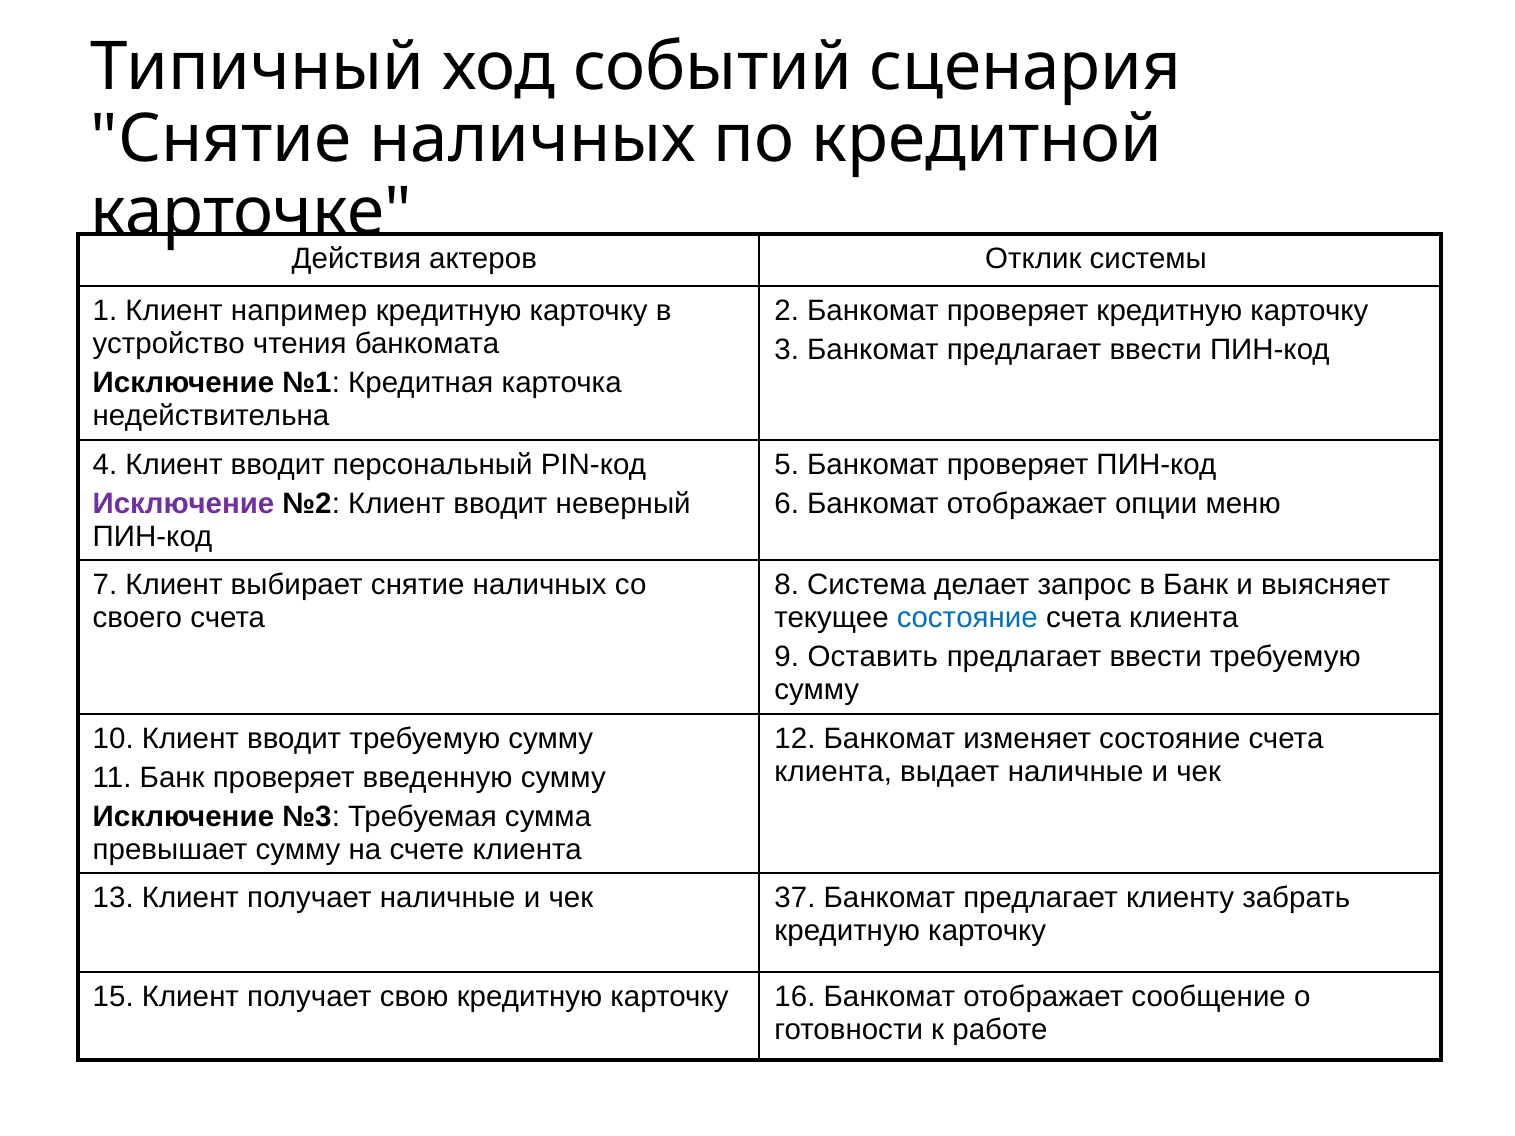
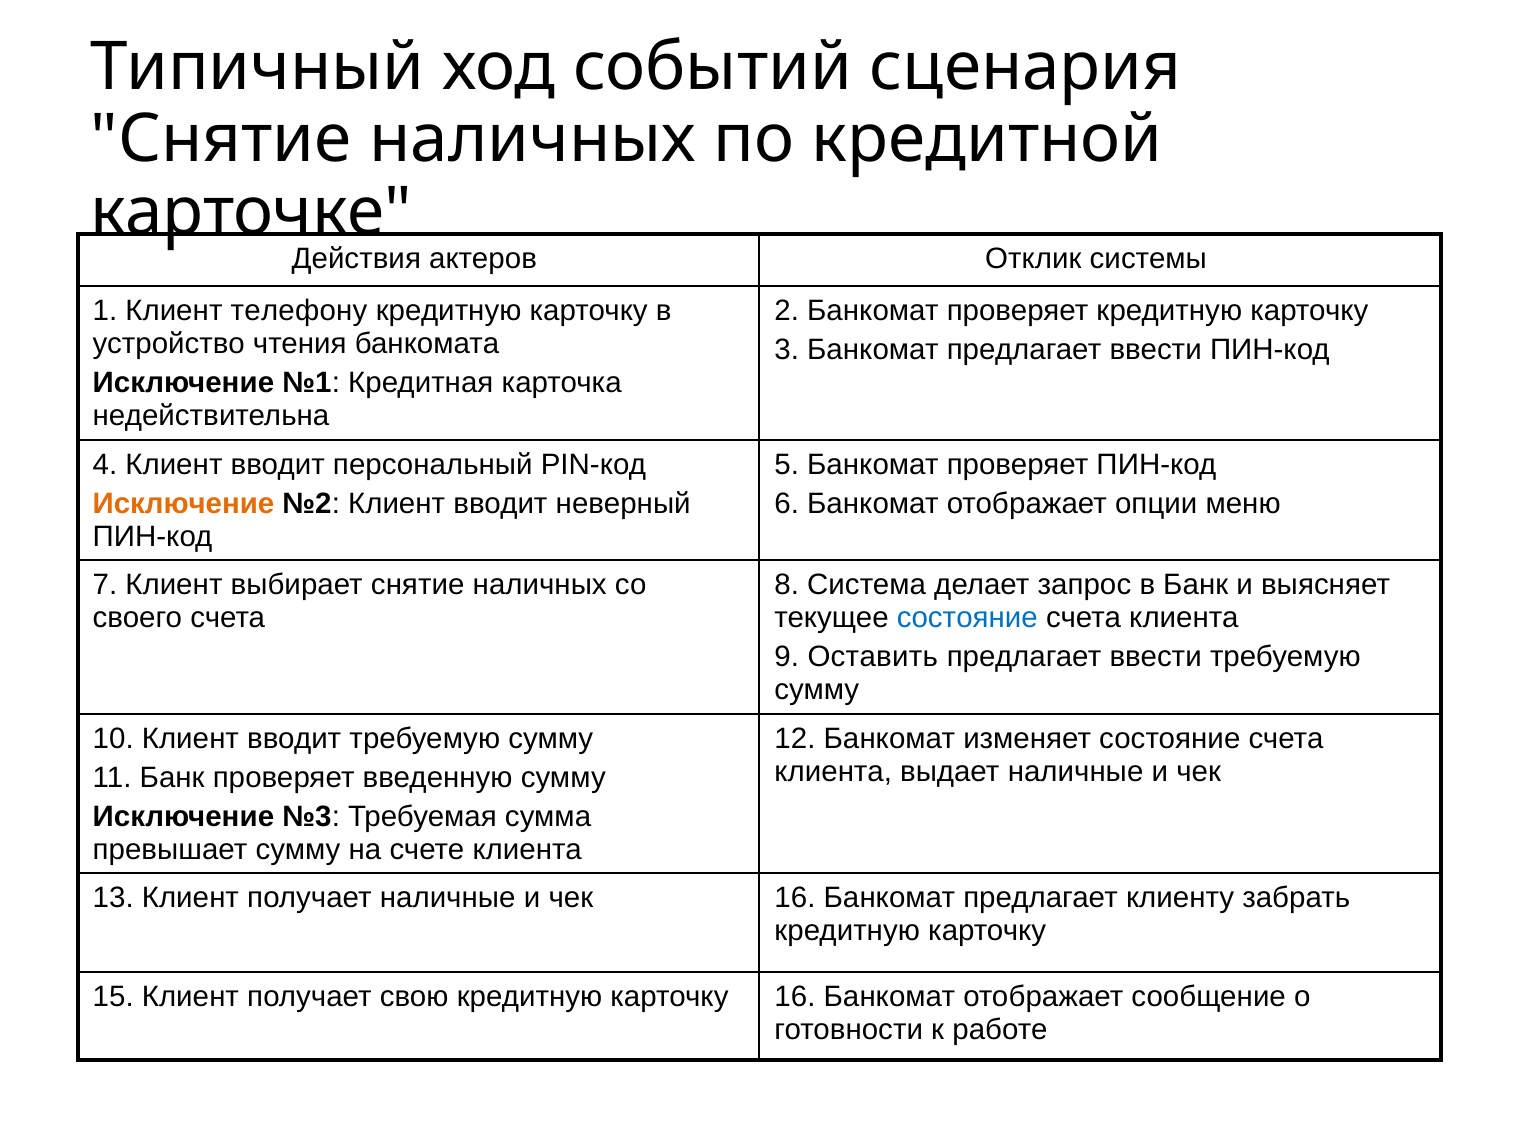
например: например -> телефону (299, 311)
Исключение colour: purple -> orange (183, 504)
чек 37: 37 -> 16 (795, 898)
